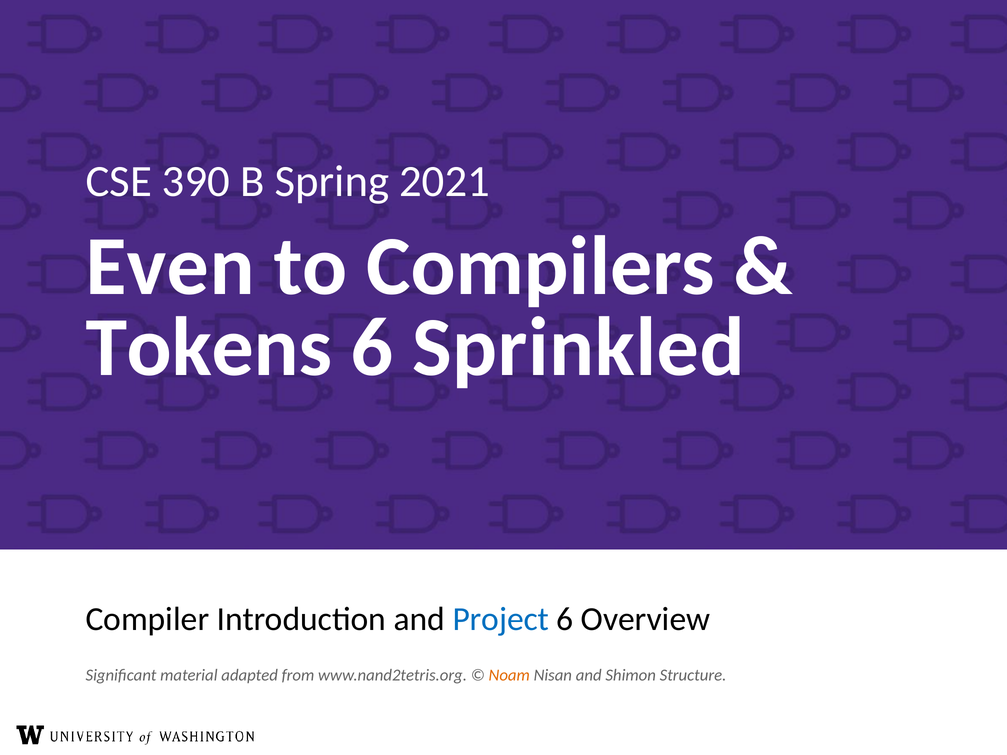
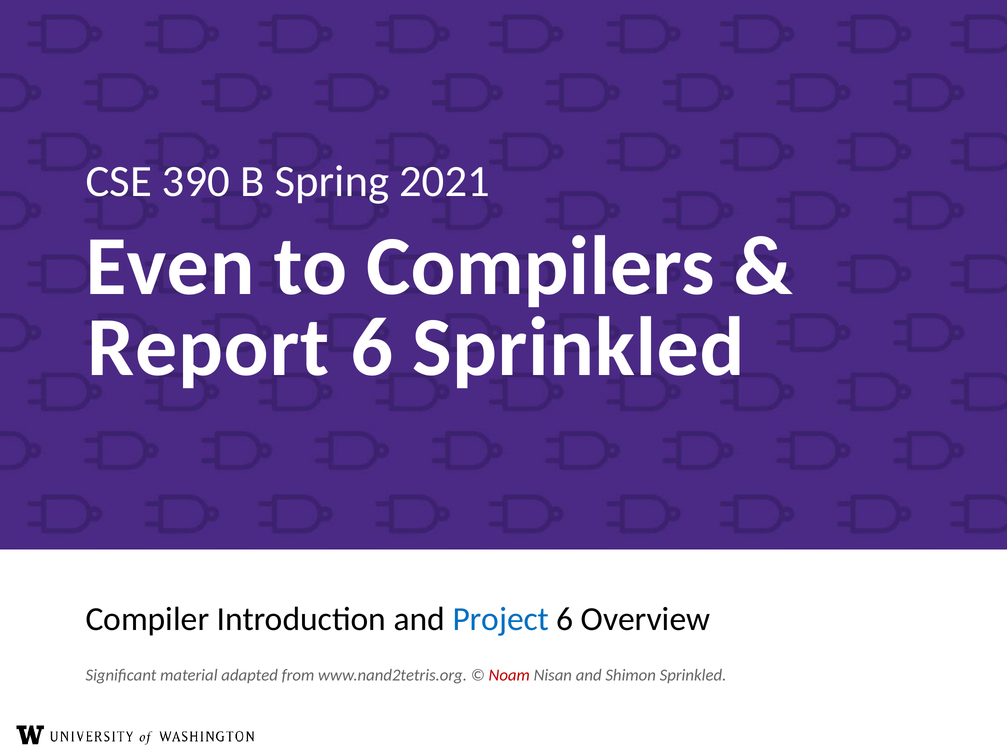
Tokens: Tokens -> Report (208, 347)
Noam colour: orange -> red (509, 675)
Shimon Structure: Structure -> Sprinkled (693, 675)
